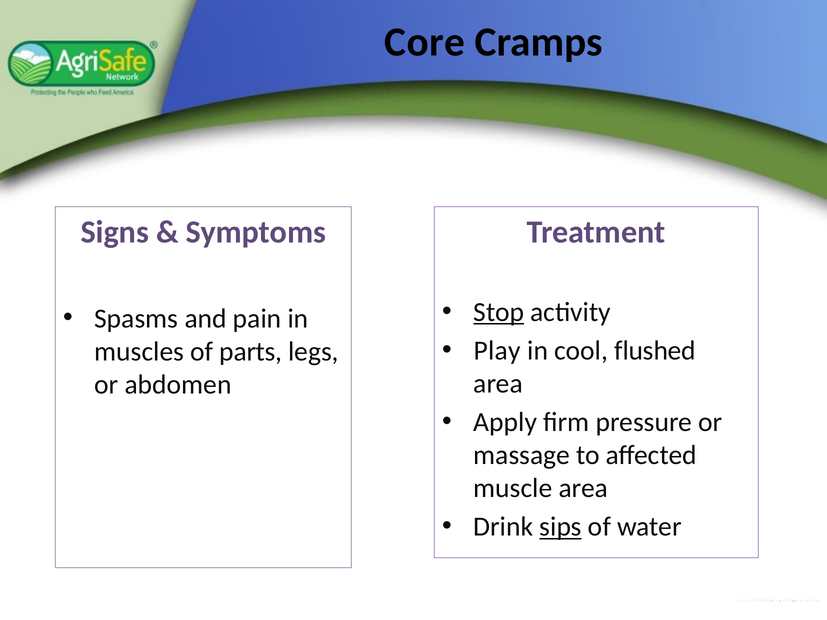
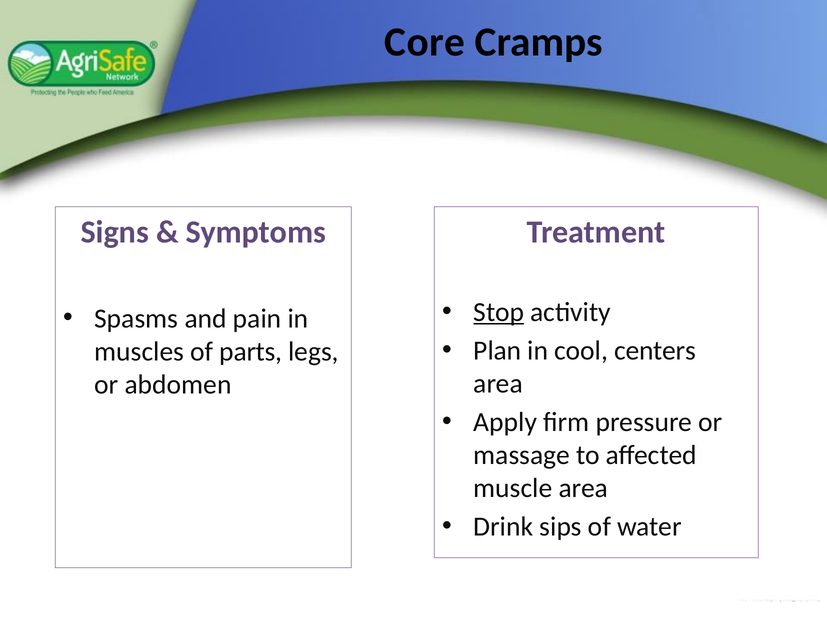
Play: Play -> Plan (497, 351)
flushed: flushed -> centers (655, 351)
sips underline: present -> none (561, 527)
